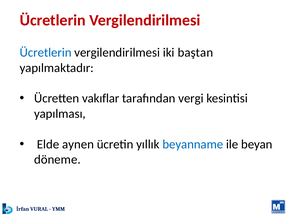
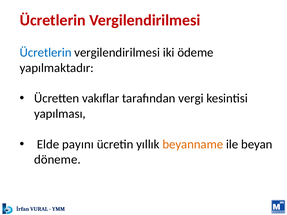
baştan: baştan -> ödeme (195, 53)
aynen: aynen -> payını (78, 144)
beyanname colour: blue -> orange (193, 144)
